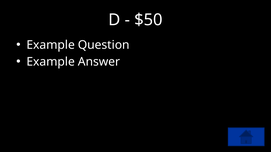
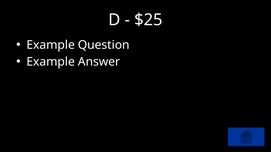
$50: $50 -> $25 (148, 20)
